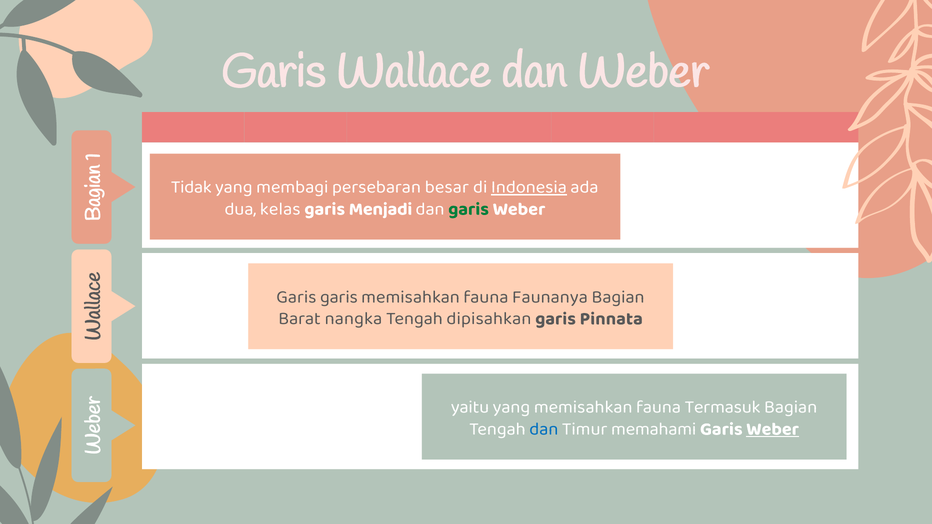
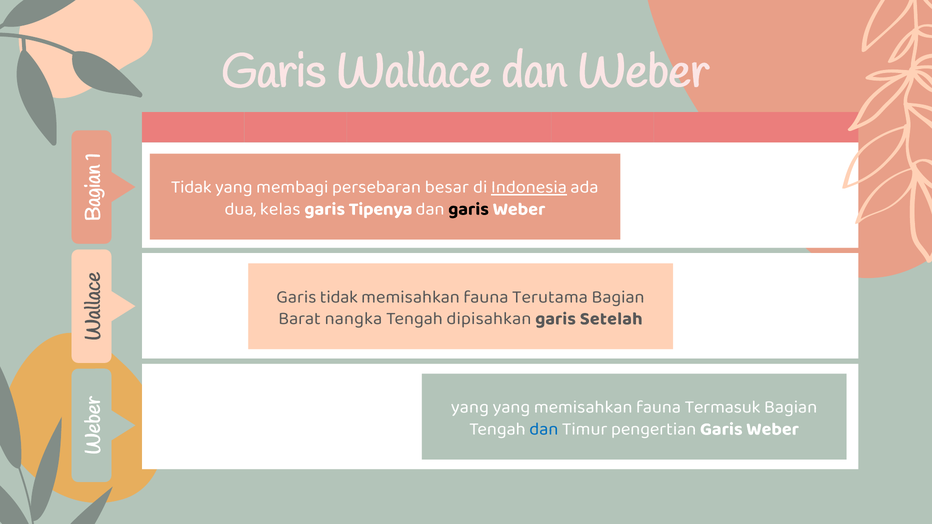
Menjadi: Menjadi -> Tipenya (381, 209)
garis colour: green -> black (469, 209)
Garis garis: garis -> tidak (339, 297)
Faunanya: Faunanya -> Terutama (550, 297)
Pinnata: Pinnata -> Setelah (611, 318)
yaitu: yaitu -> yang (470, 407)
memahami: memahami -> pengertian (654, 429)
Weber underline: present -> none (773, 429)
